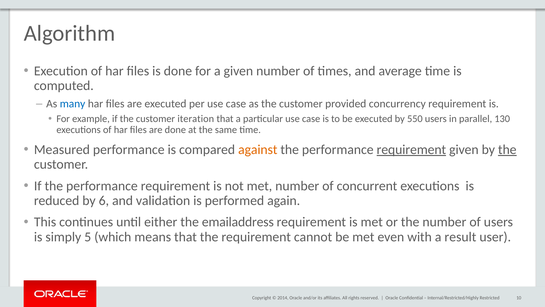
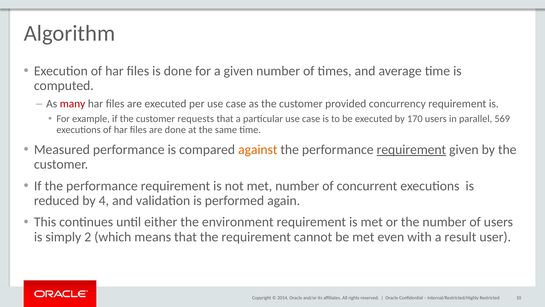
many colour: blue -> red (73, 104)
iteration: iteration -> requests (196, 119)
550: 550 -> 170 (415, 119)
130: 130 -> 569 (502, 119)
the underline: present -> none (507, 149)
6: 6 -> 4 (104, 200)
emailaddress: emailaddress -> environment (238, 222)
5: 5 -> 2 (88, 237)
